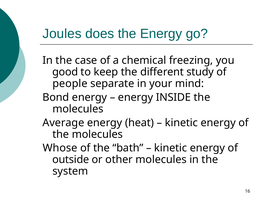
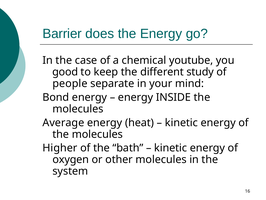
Joules: Joules -> Barrier (62, 34)
freezing: freezing -> youtube (191, 60)
Whose: Whose -> Higher (60, 148)
outside: outside -> oxygen (71, 159)
